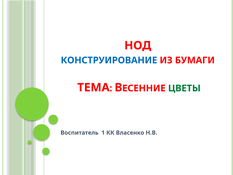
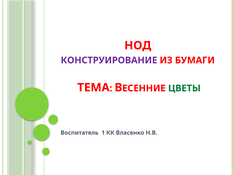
КОНСТРУИРОВАНИЕ colour: blue -> purple (109, 60)
